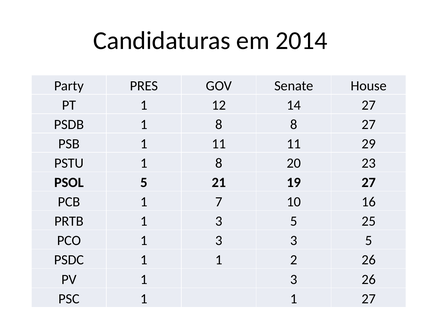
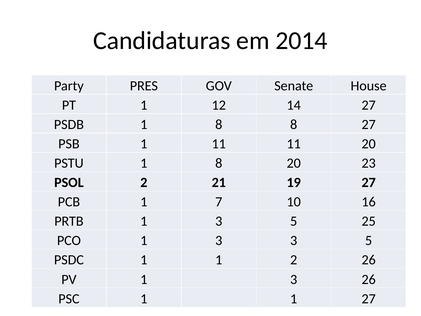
11 29: 29 -> 20 (369, 144)
PSOL 5: 5 -> 2 (144, 183)
